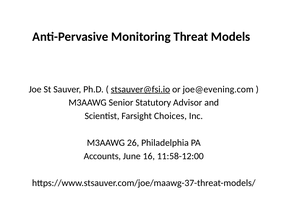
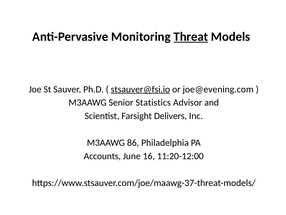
Threat underline: none -> present (191, 37)
Statutory: Statutory -> Statistics (153, 102)
Choices: Choices -> Delivers (170, 116)
26: 26 -> 86 (133, 142)
11:58-12:00: 11:58-12:00 -> 11:20-12:00 (180, 156)
